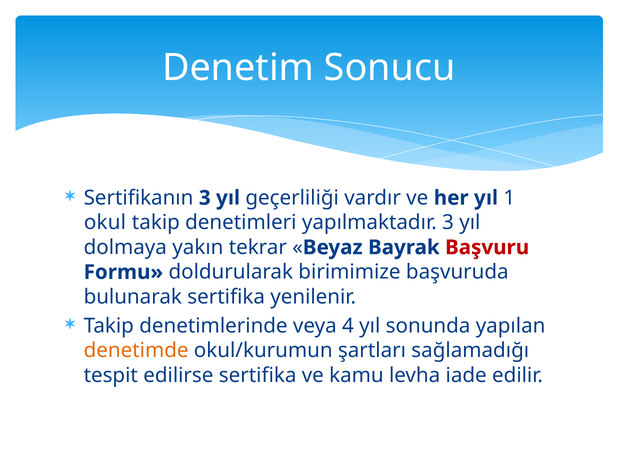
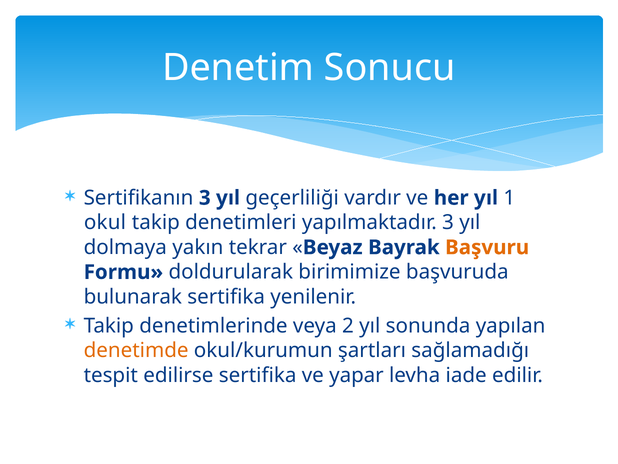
Başvuru colour: red -> orange (487, 247)
4: 4 -> 2 (348, 325)
kamu: kamu -> yapar (356, 375)
